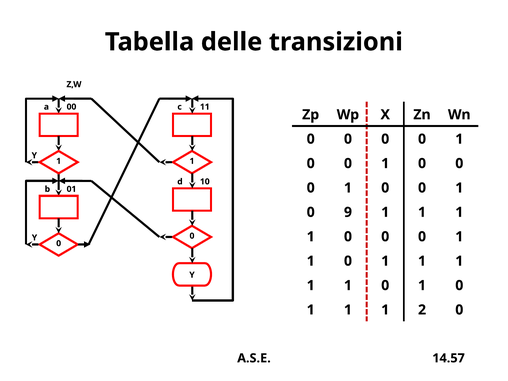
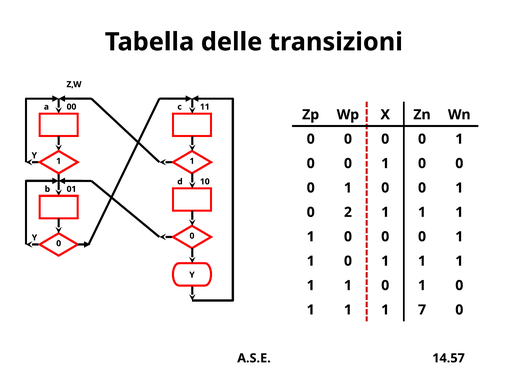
9: 9 -> 2 (348, 212)
2: 2 -> 7 (422, 310)
